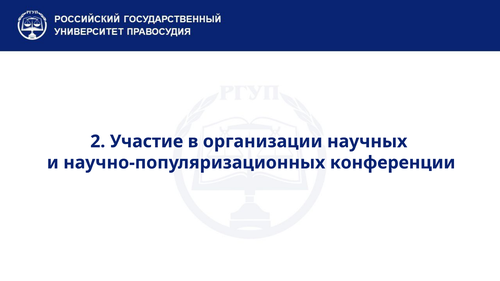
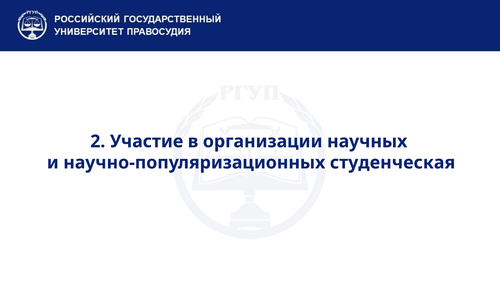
конференции: конференции -> студенческая (393, 163)
